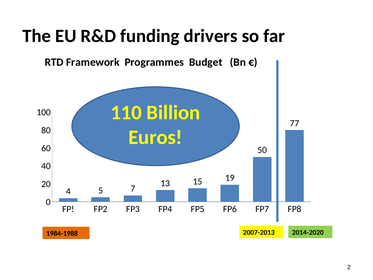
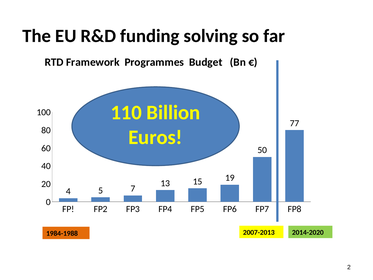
drivers: drivers -> solving (211, 36)
